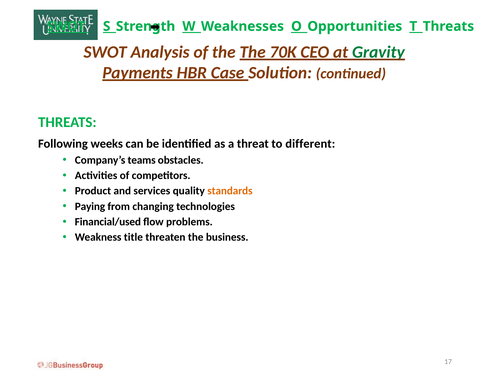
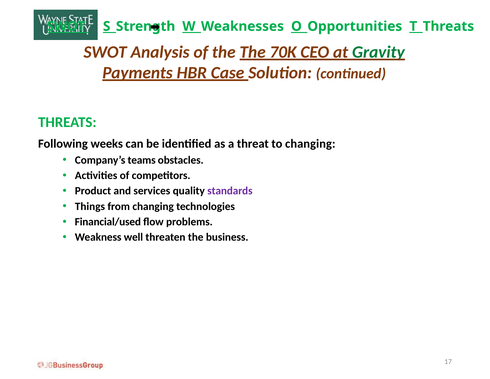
to different: different -> changing (310, 144)
standards colour: orange -> purple (230, 191)
Paying: Paying -> Things (90, 206)
title: title -> well (133, 237)
